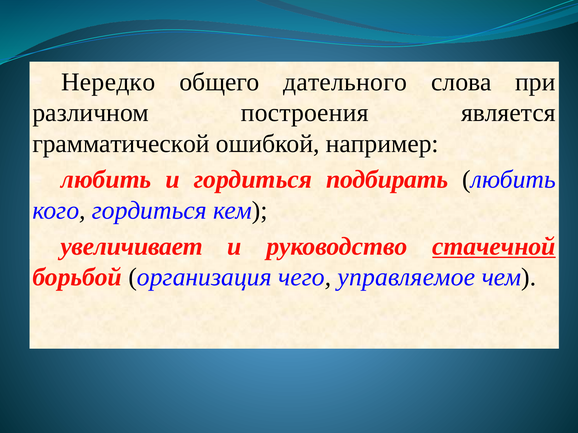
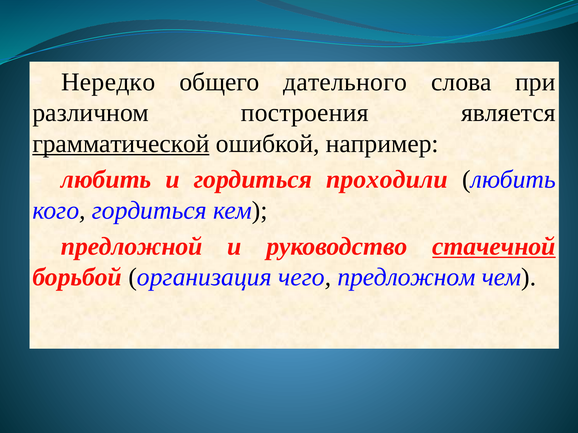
грамматической underline: none -> present (121, 144)
подбирать: подбирать -> проходили (387, 180)
увеличивает: увеличивает -> предложной (132, 247)
управляемое: управляемое -> предложном (407, 277)
